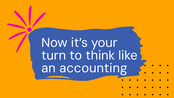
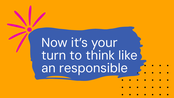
accounting: accounting -> responsible (93, 68)
